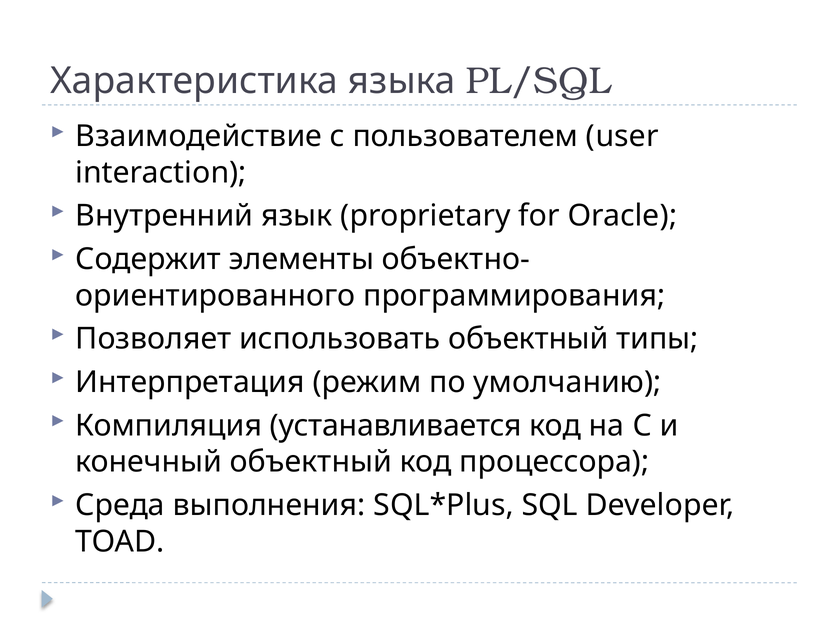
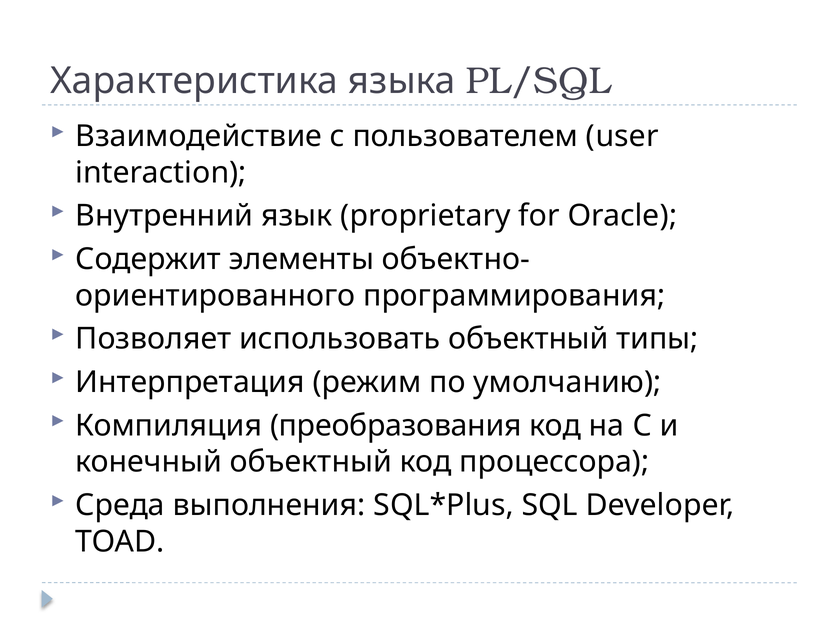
устанавливается: устанавливается -> преобразования (396, 426)
